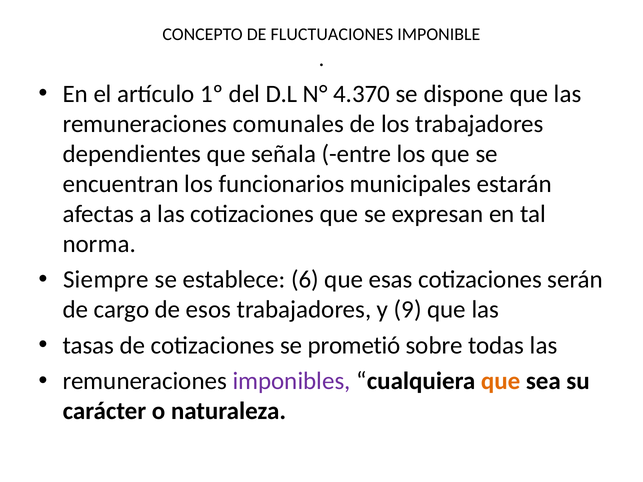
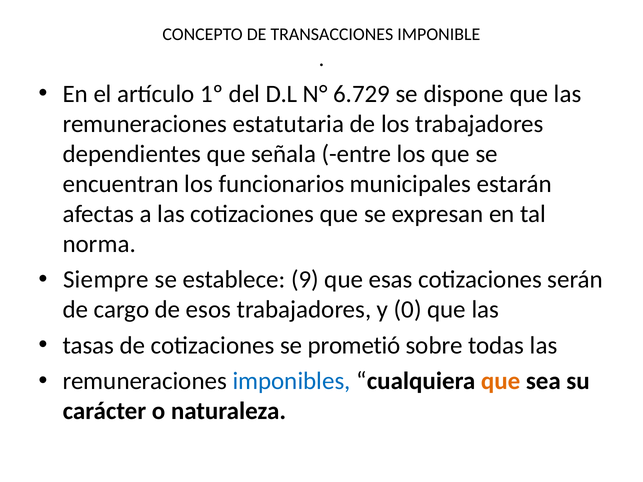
FLUCTUACIONES: FLUCTUACIONES -> TRANSACCIONES (332, 34)
4.370: 4.370 -> 6.729 (362, 94)
comunales: comunales -> estatutaria (288, 124)
6: 6 -> 9 (305, 280)
9: 9 -> 0 (408, 310)
imponibles colour: purple -> blue (292, 381)
